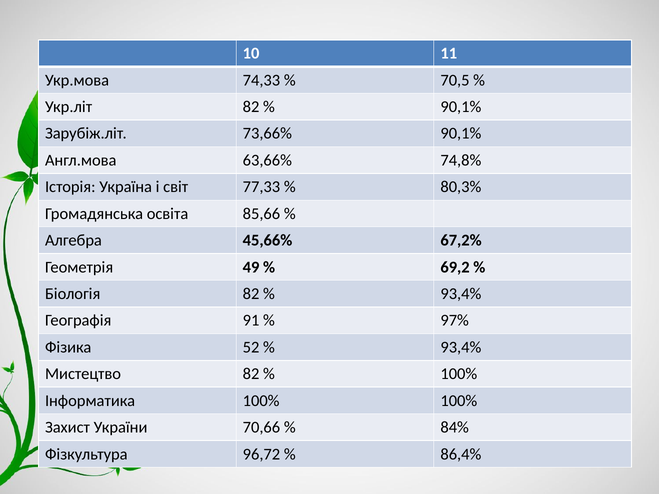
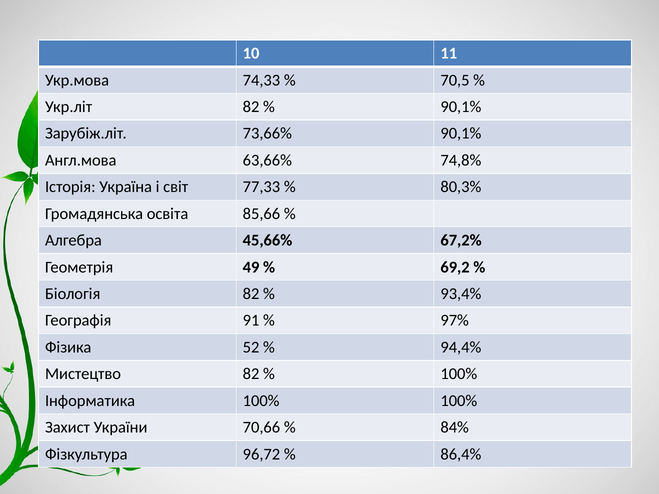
93,4%: 93,4% -> 94,4% (461, 347)
